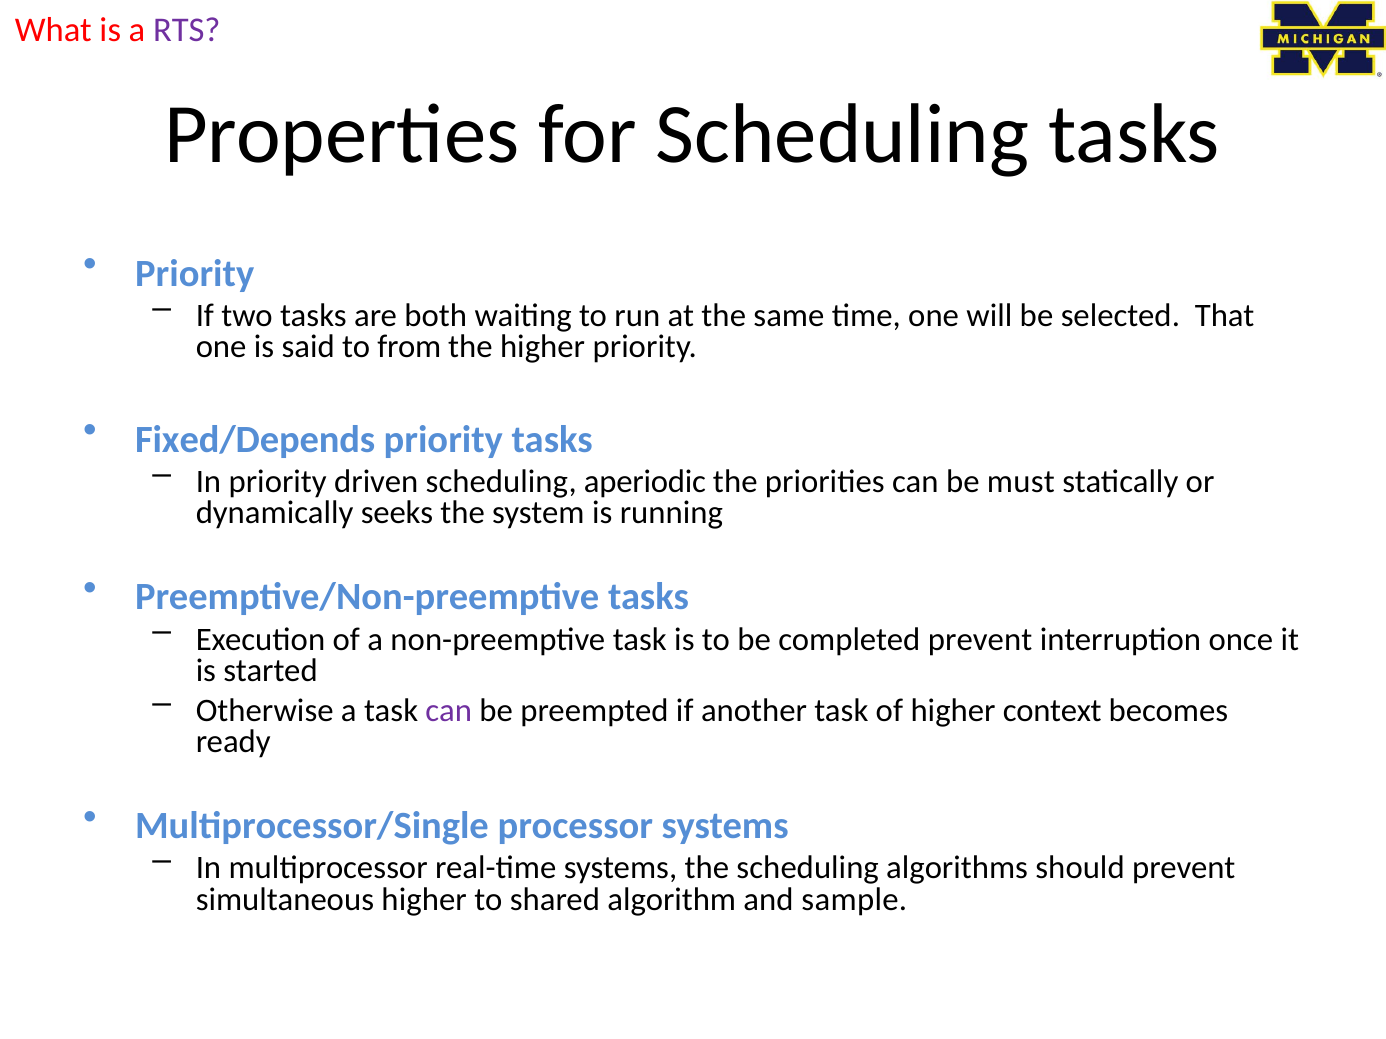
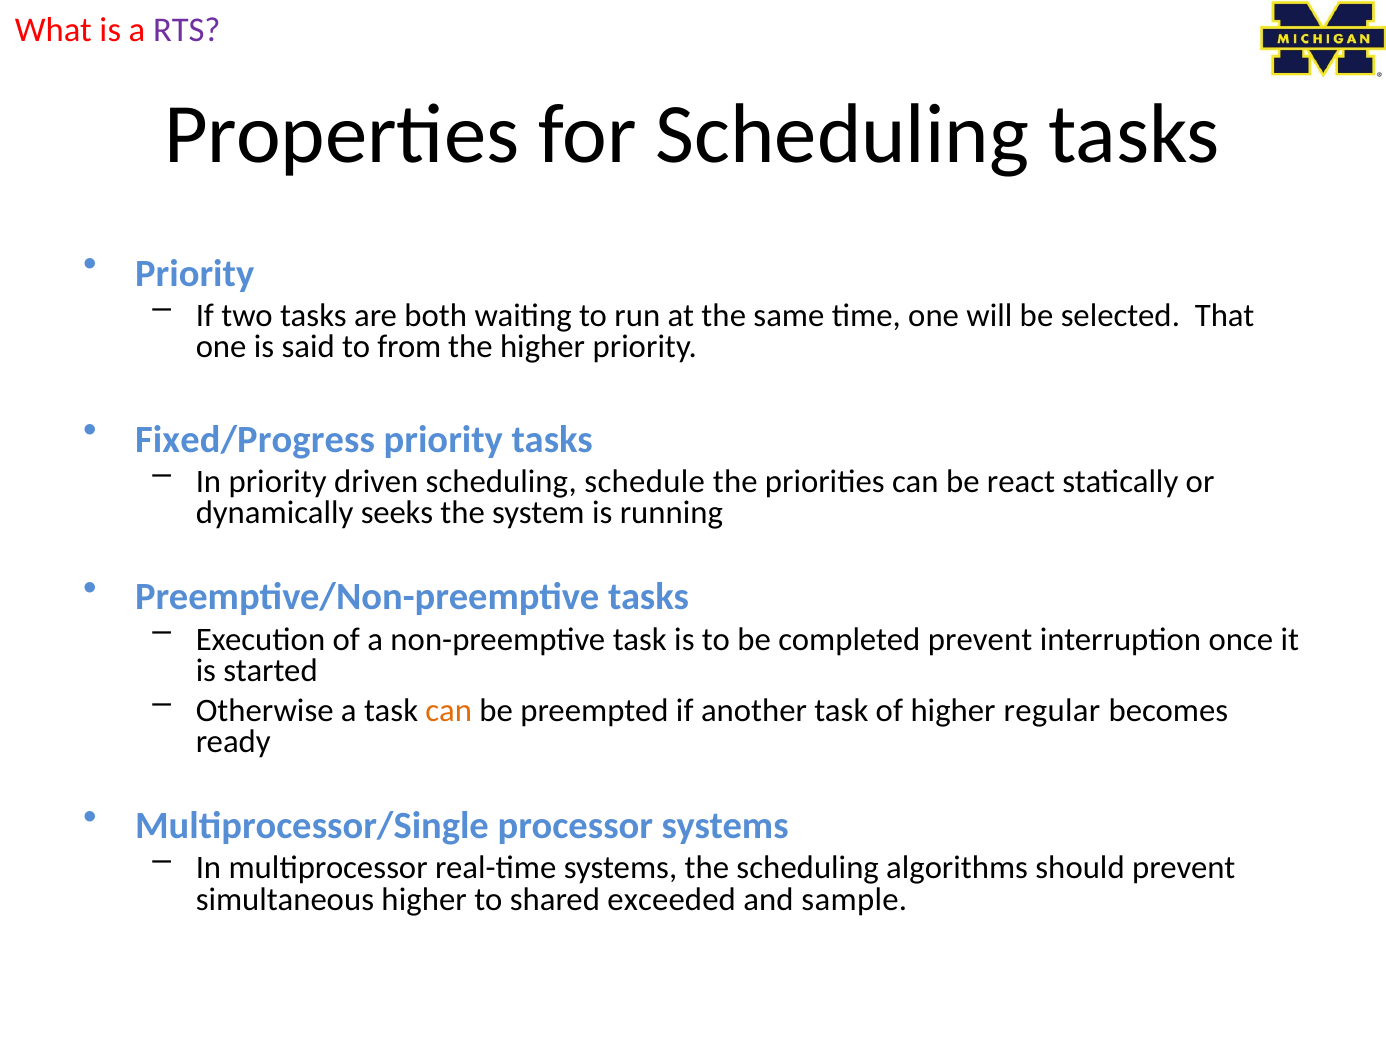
Fixed/Depends: Fixed/Depends -> Fixed/Progress (255, 440)
aperiodic: aperiodic -> schedule (645, 482)
must: must -> react (1021, 482)
can colour: purple -> orange (449, 711)
context: context -> regular (1052, 711)
algorithm: algorithm -> exceeded (672, 900)
